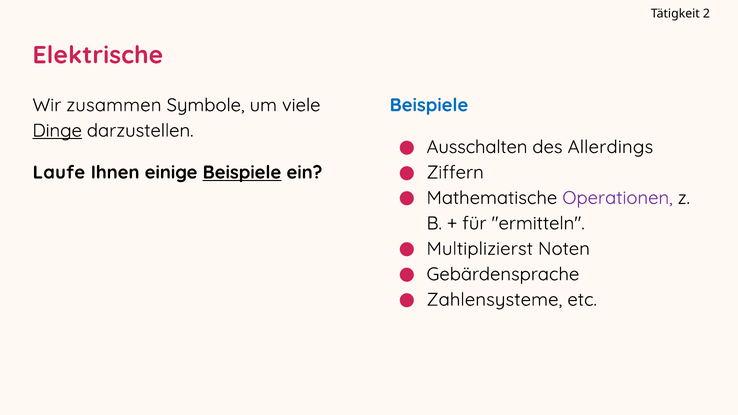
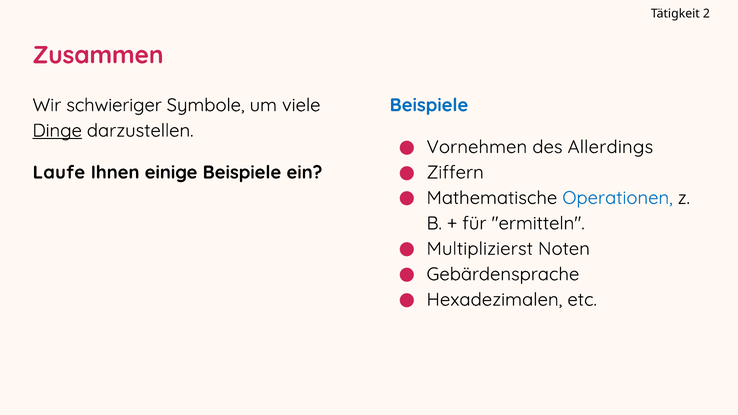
Elektrische: Elektrische -> Zusammen (98, 55)
zusammen: zusammen -> schwieriger (114, 105)
Ausschalten: Ausschalten -> Vornehmen (477, 147)
Beispiele underline: present -> none (242, 172)
Operationen colour: purple -> blue (618, 198)
Zahlensysteme: Zahlensysteme -> Hexadezimalen (494, 300)
